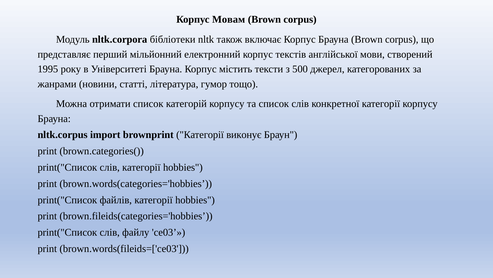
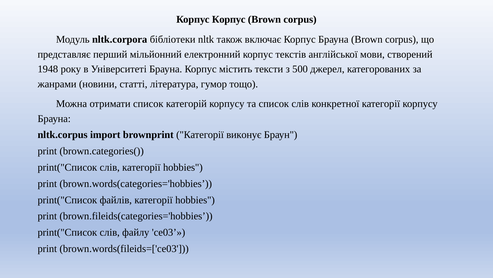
Корпус Мовам: Мовам -> Корпус (229, 19)
1995: 1995 -> 1948 (48, 69)
